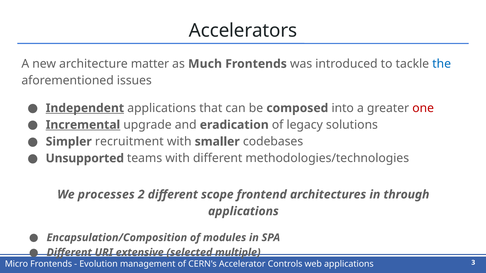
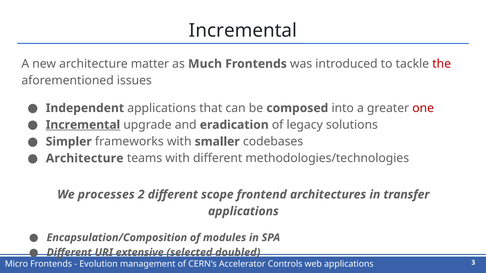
Accelerators: Accelerators -> Incremental (243, 31)
the colour: blue -> red (442, 64)
Independent underline: present -> none (85, 108)
recruitment: recruitment -> frameworks (129, 142)
Unsupported: Unsupported -> Architecture (85, 159)
through: through -> transfer (406, 195)
multiple: multiple -> doubled (238, 253)
